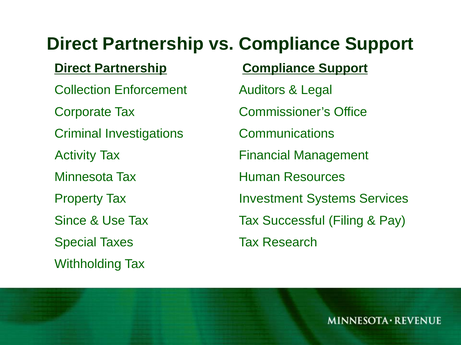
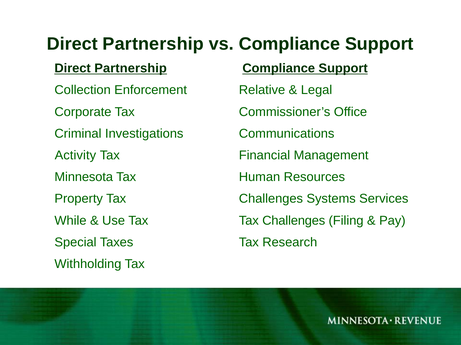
Auditors: Auditors -> Relative (262, 90)
Property Tax Investment: Investment -> Challenges (271, 199)
Since: Since -> While (71, 221)
Tax Tax Successful: Successful -> Challenges (294, 221)
